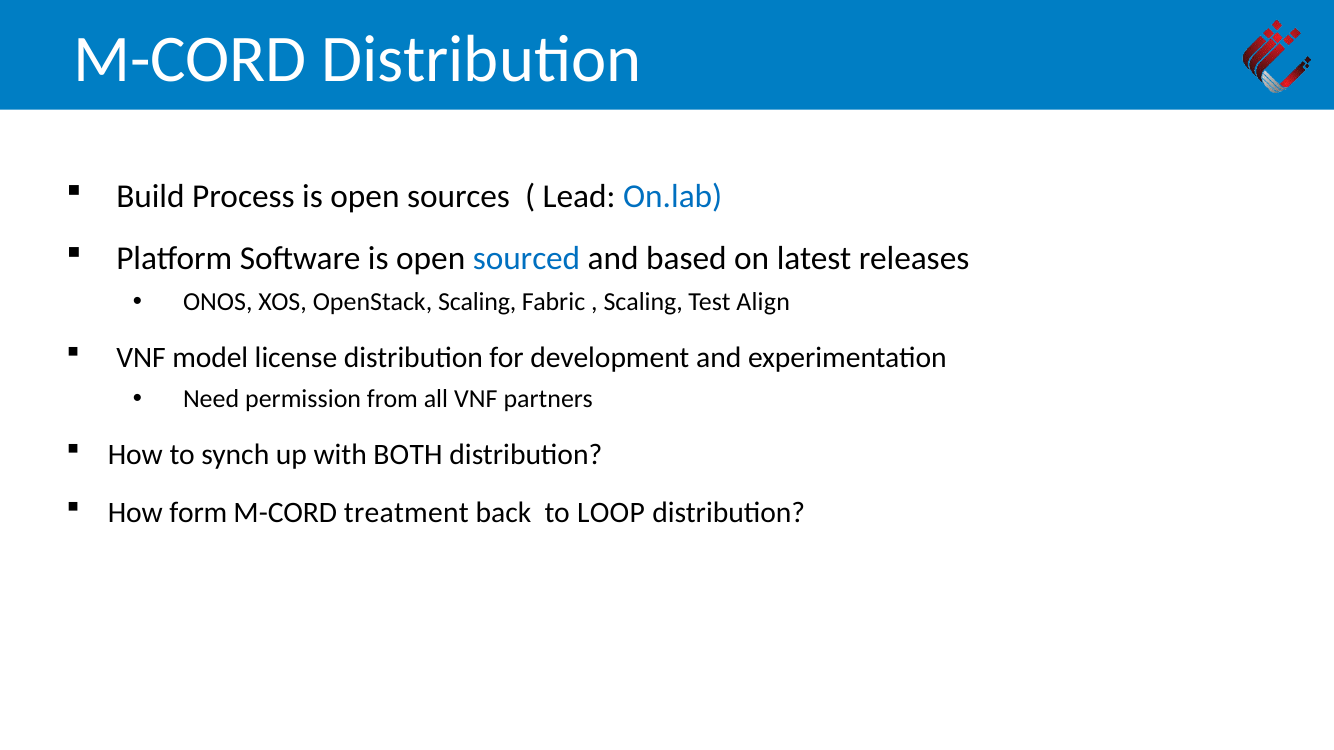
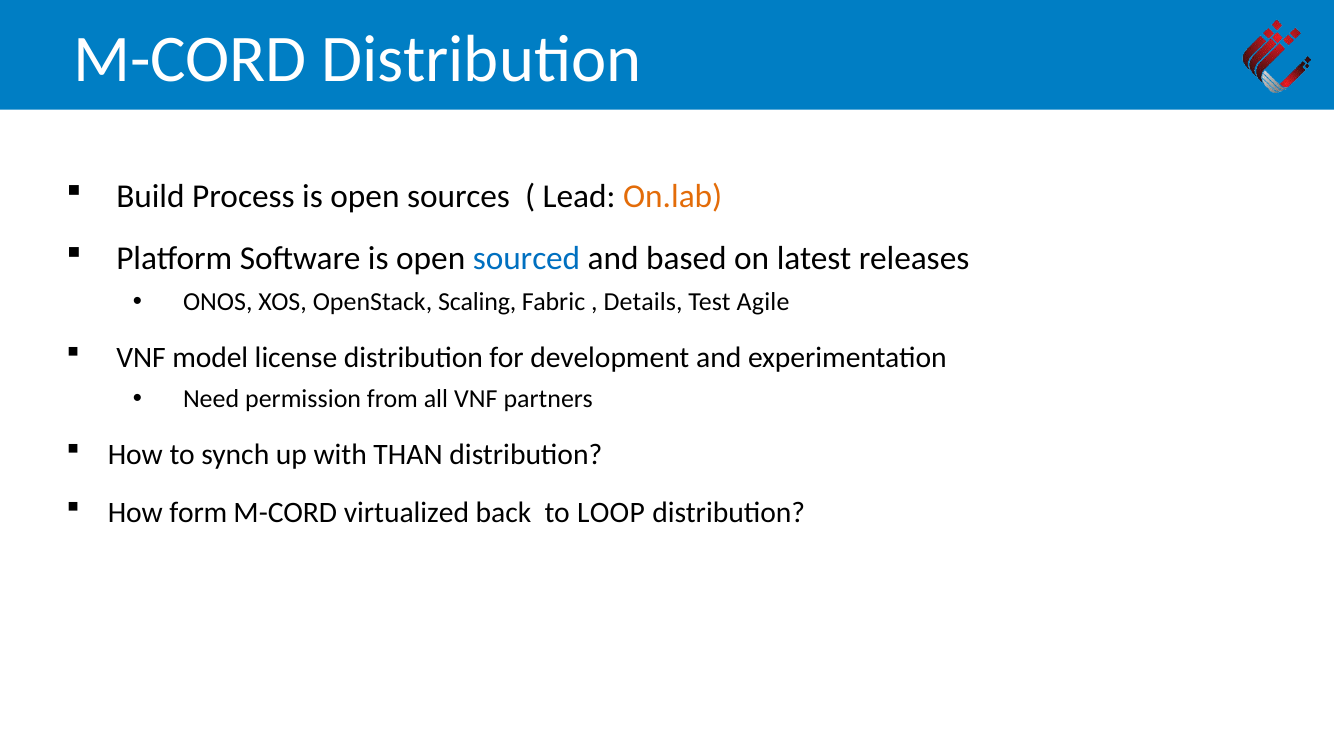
On.lab colour: blue -> orange (673, 197)
Scaling: Scaling -> Details (643, 302)
Align: Align -> Agile (763, 302)
BOTH: BOTH -> THAN (408, 455)
treatment: treatment -> virtualized (406, 513)
